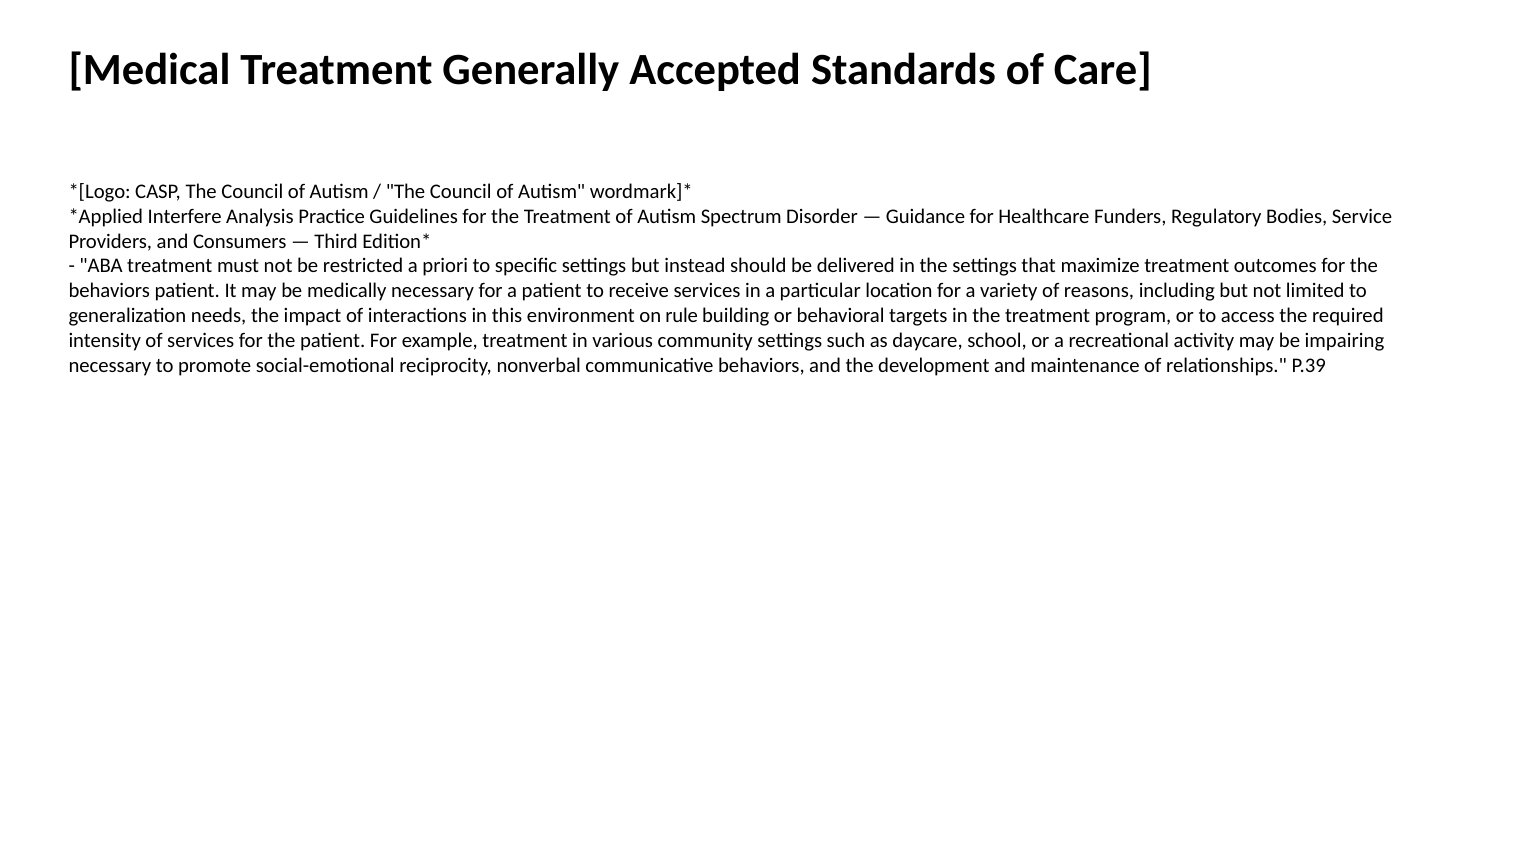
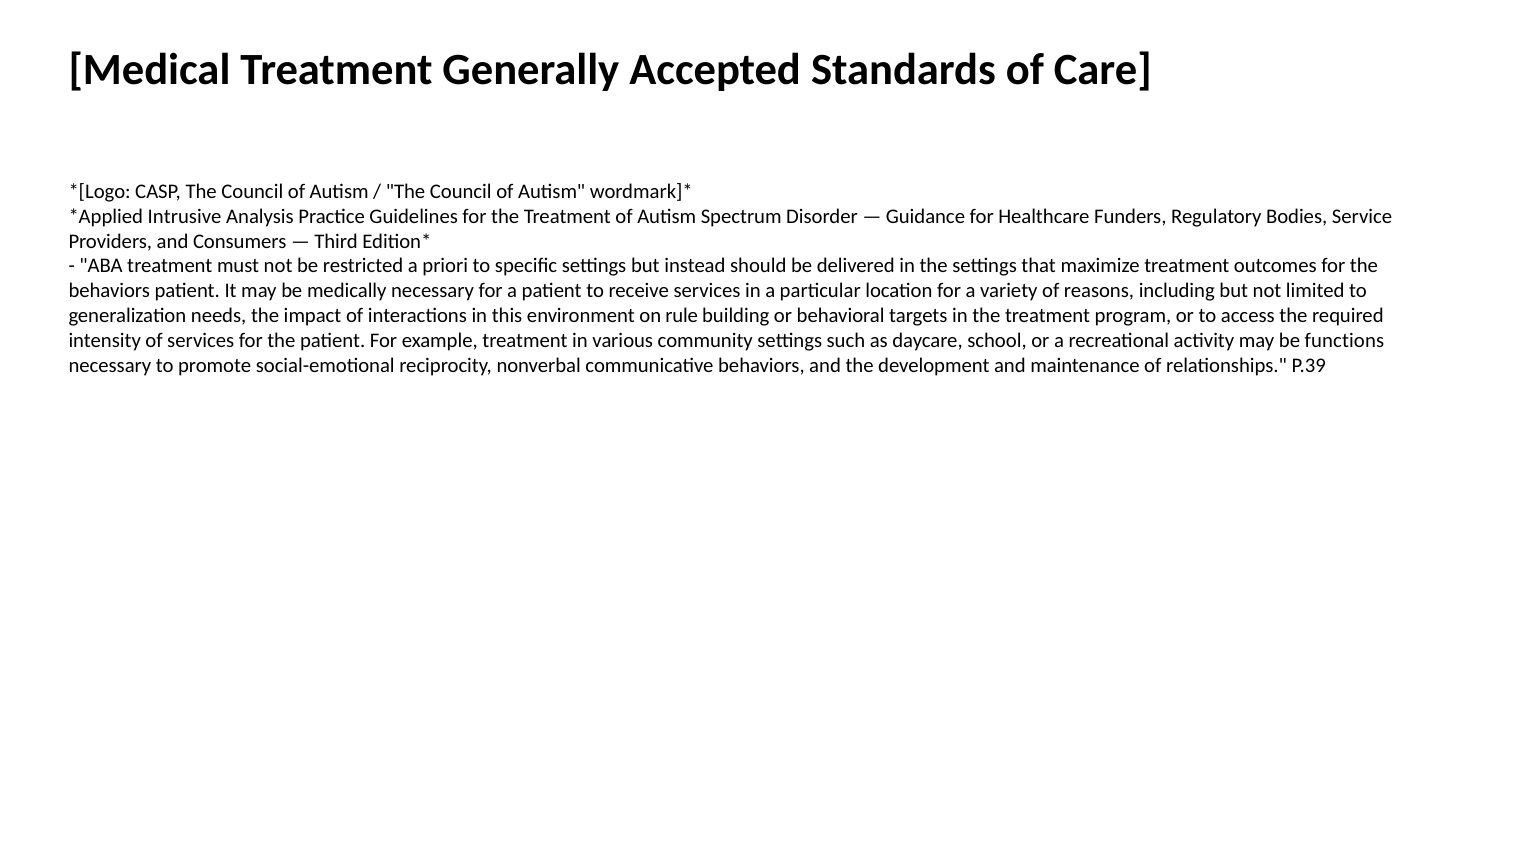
Interfere: Interfere -> Intrusive (185, 216)
impairing: impairing -> functions (1344, 341)
